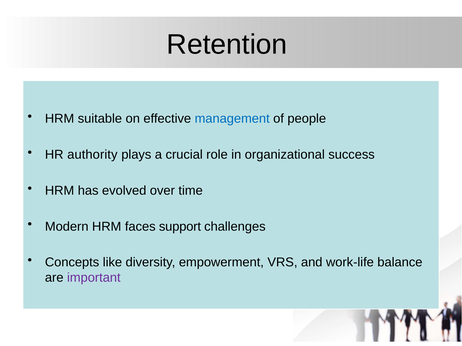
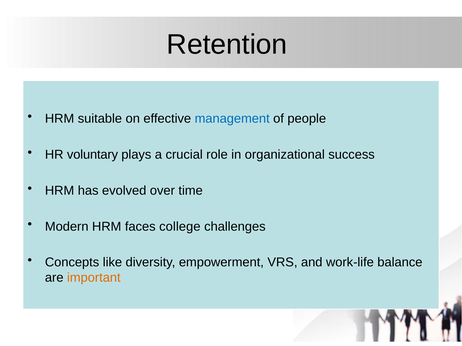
authority: authority -> voluntary (93, 155)
support: support -> college (180, 227)
important colour: purple -> orange (94, 278)
